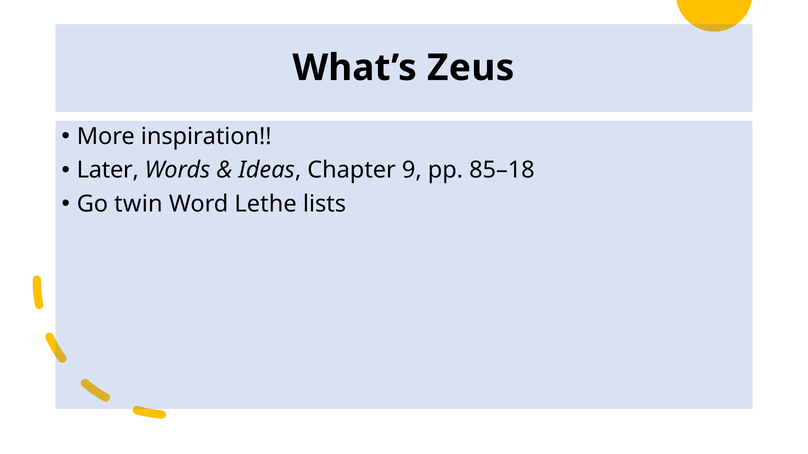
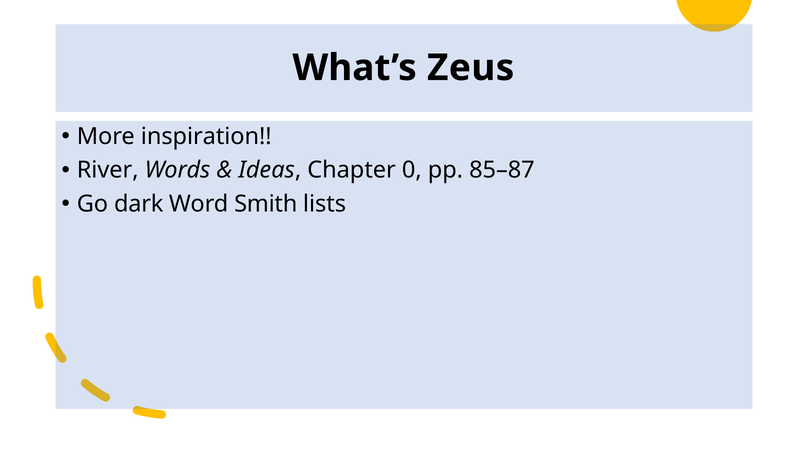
Later: Later -> River (108, 170)
9: 9 -> 0 (412, 170)
85–18: 85–18 -> 85–87 (502, 170)
twin: twin -> dark (139, 204)
Lethe: Lethe -> Smith (266, 204)
